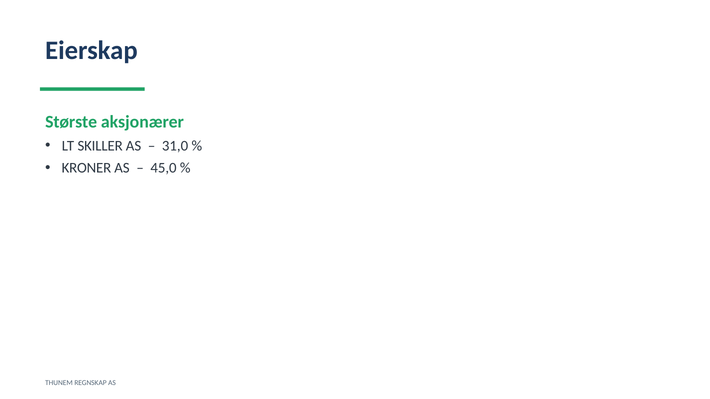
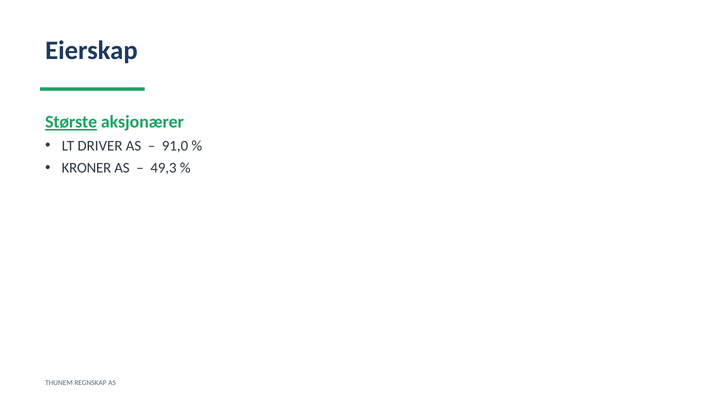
Største underline: none -> present (71, 122)
SKILLER: SKILLER -> DRIVER (100, 146)
31,0: 31,0 -> 91,0 (175, 146)
45,0: 45,0 -> 49,3 (163, 168)
